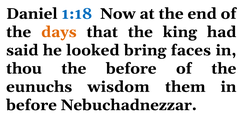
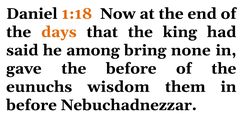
1:18 colour: blue -> orange (77, 14)
looked: looked -> among (93, 50)
faces: faces -> none (191, 50)
thou: thou -> gave (24, 68)
